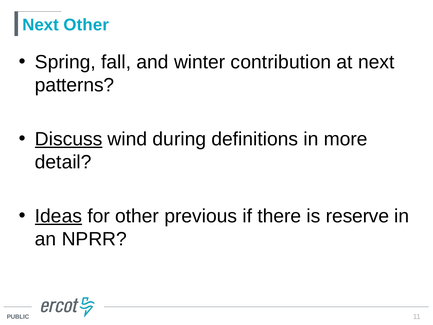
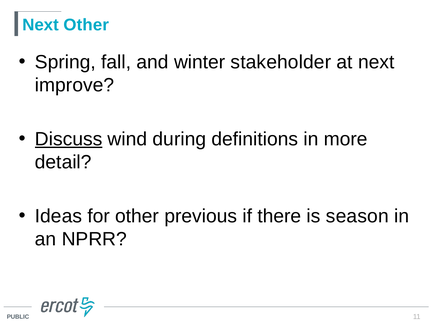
contribution: contribution -> stakeholder (281, 62)
patterns: patterns -> improve (75, 85)
Ideas underline: present -> none (58, 216)
reserve: reserve -> season (357, 216)
